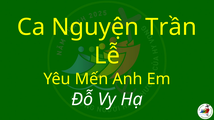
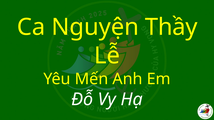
Trần: Trần -> Thầy (171, 27)
